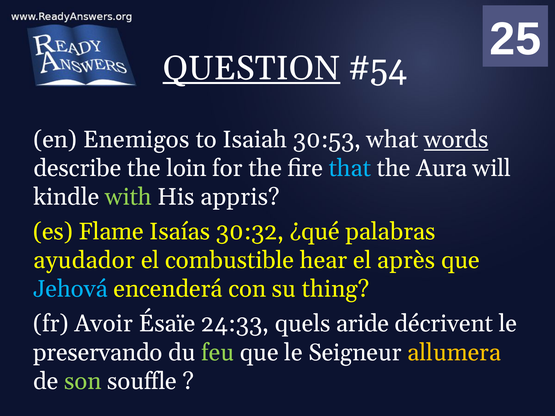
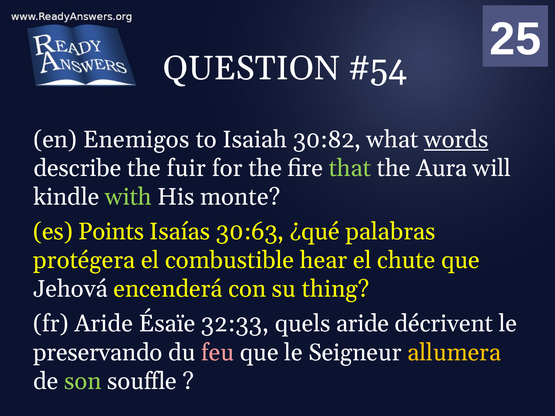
QUESTION underline: present -> none (252, 68)
30:53: 30:53 -> 30:82 (327, 140)
loin: loin -> fuir (186, 169)
that colour: light blue -> light green (350, 169)
appris: appris -> monte (240, 197)
Flame: Flame -> Points (111, 232)
30:32: 30:32 -> 30:63 (250, 232)
ayudador: ayudador -> protégera (84, 261)
après: après -> chute (406, 261)
Jehová colour: light blue -> white (70, 289)
fr Avoir: Avoir -> Aride (104, 324)
24:33: 24:33 -> 32:33 (235, 324)
feu colour: light green -> pink (218, 353)
